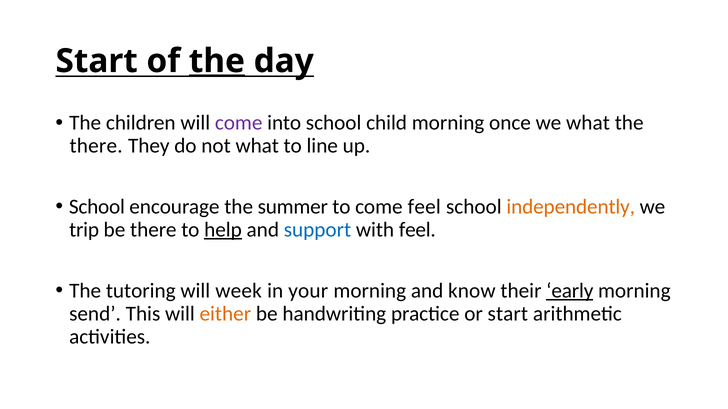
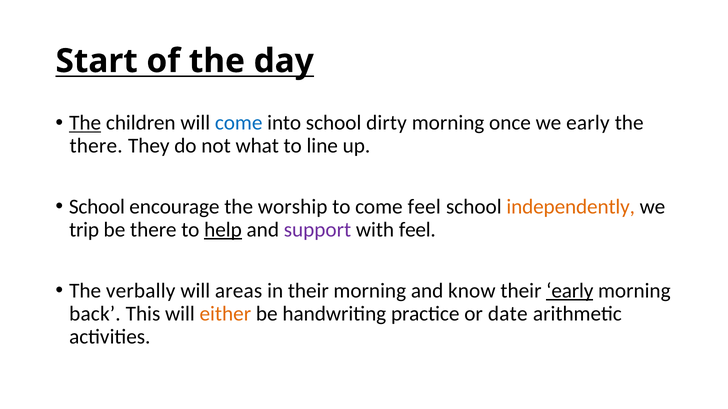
the underline: present -> none (217, 61)
The underline: none -> present (85, 123)
come colour: purple -> blue (239, 123)
child: child -> dirty (386, 123)
we what: what -> early (588, 123)
summer: summer -> worship (293, 207)
support colour: blue -> purple (317, 230)
tutoring: tutoring -> verbally (141, 291)
week: week -> areas (239, 291)
in your: your -> their (308, 291)
send: send -> back (95, 314)
or start: start -> date (508, 314)
